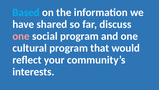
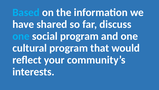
one colour: pink -> light blue (21, 36)
